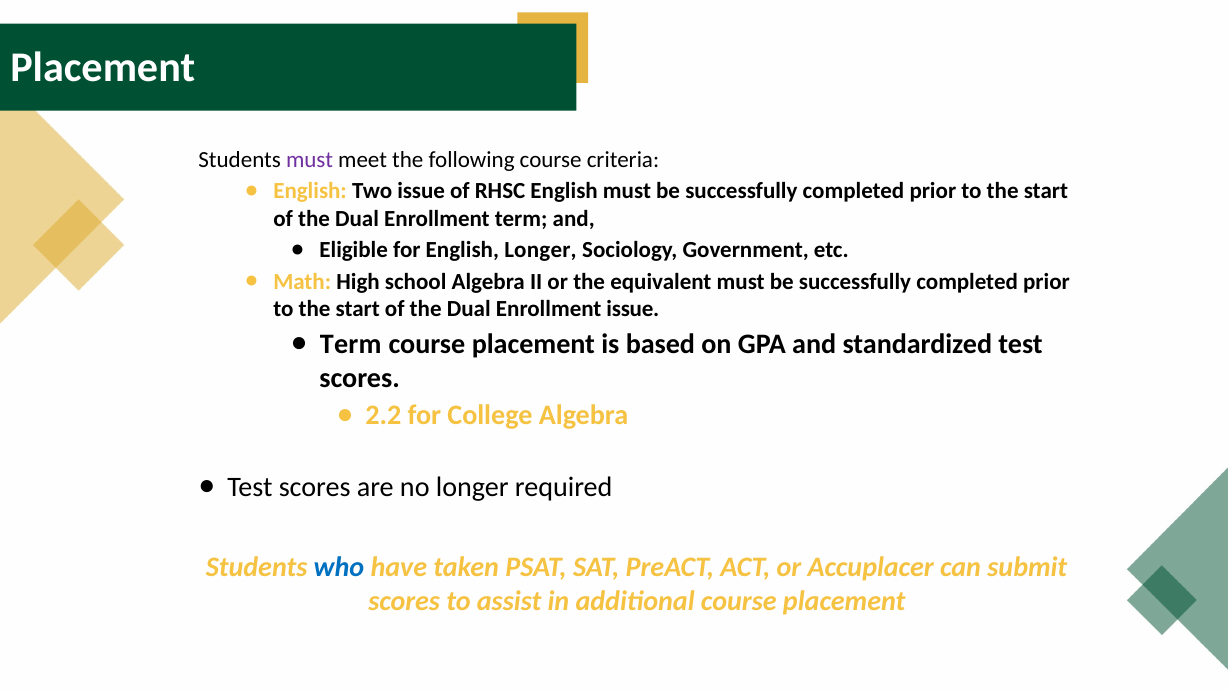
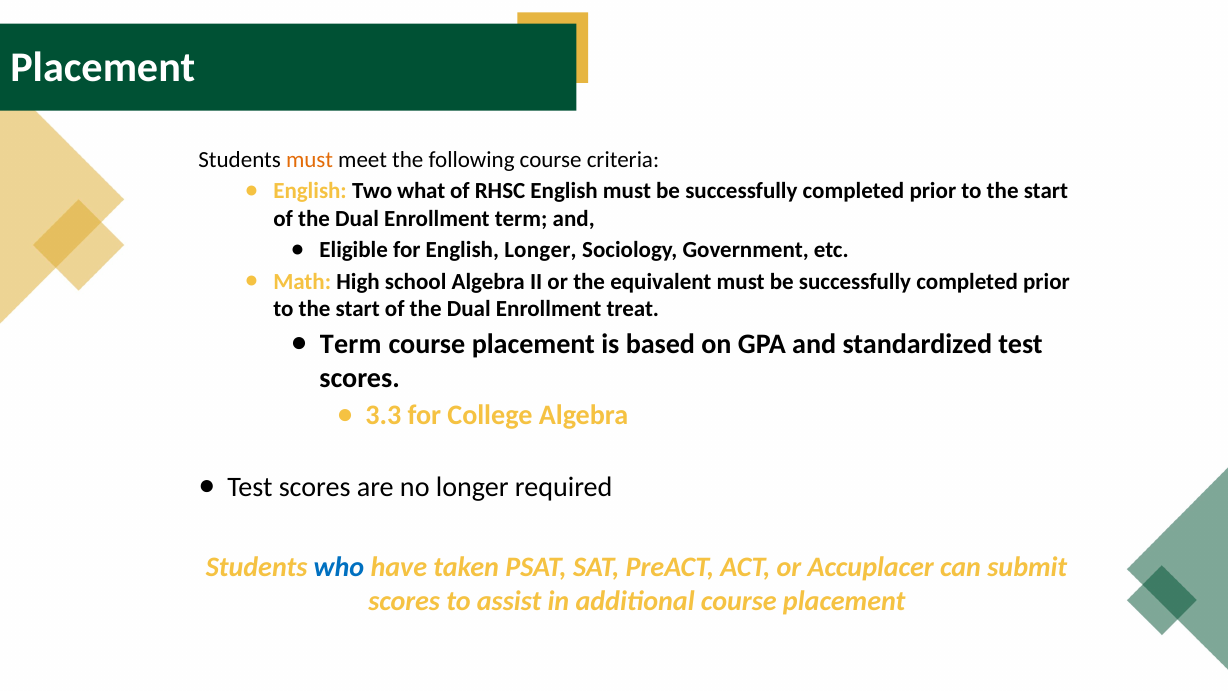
must colour: purple -> orange (310, 159)
Two issue: issue -> what (421, 191)
Enrollment issue: issue -> treat (633, 309)
2.2: 2.2 -> 3.3 (383, 415)
